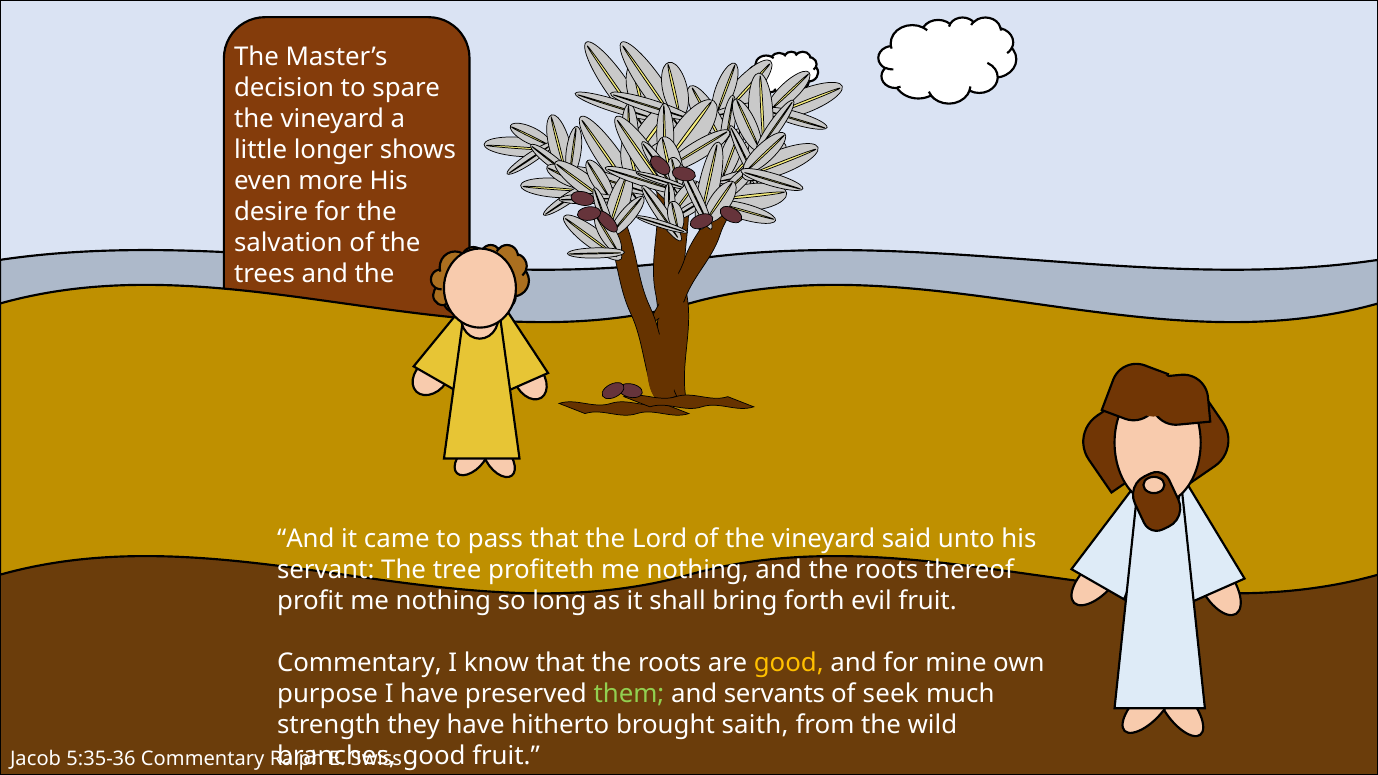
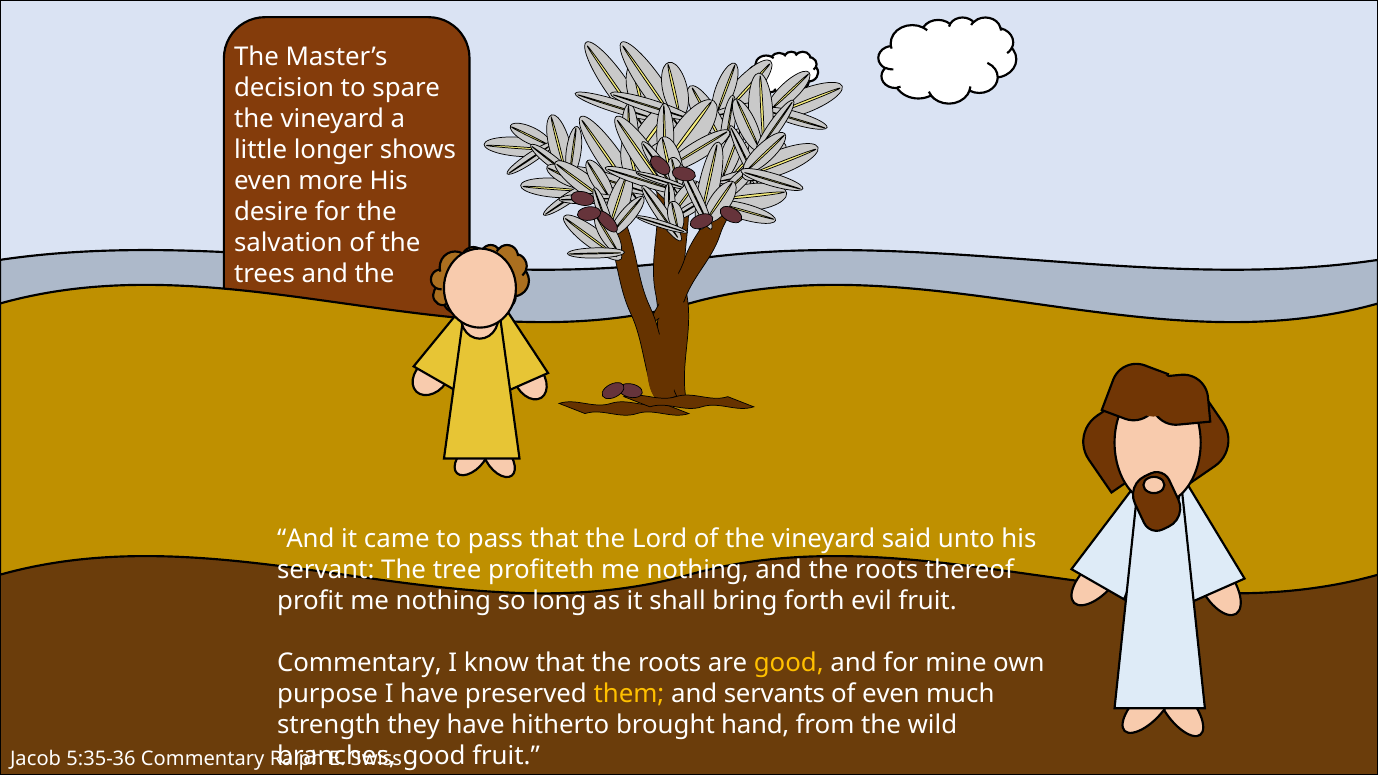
them colour: light green -> yellow (629, 694)
of seek: seek -> even (891, 694)
saith: saith -> hand (755, 725)
